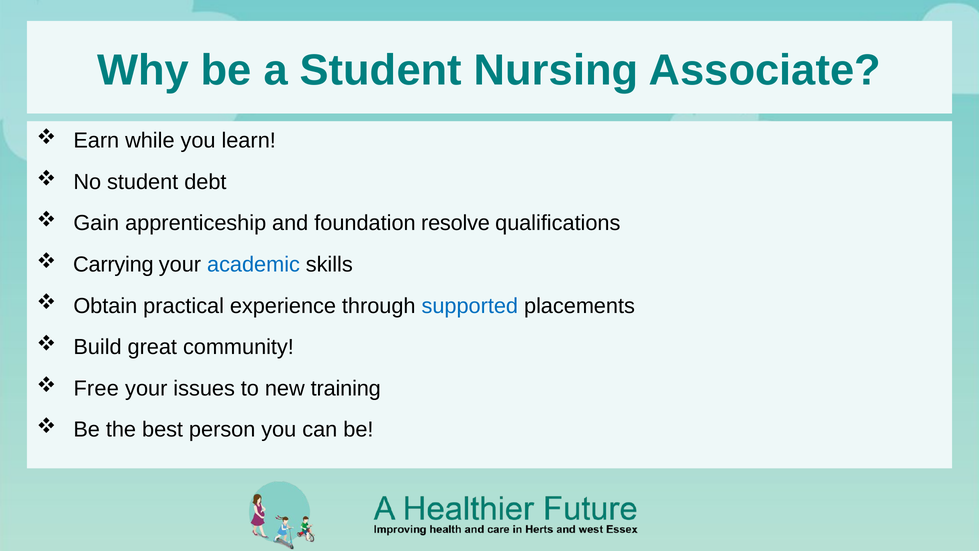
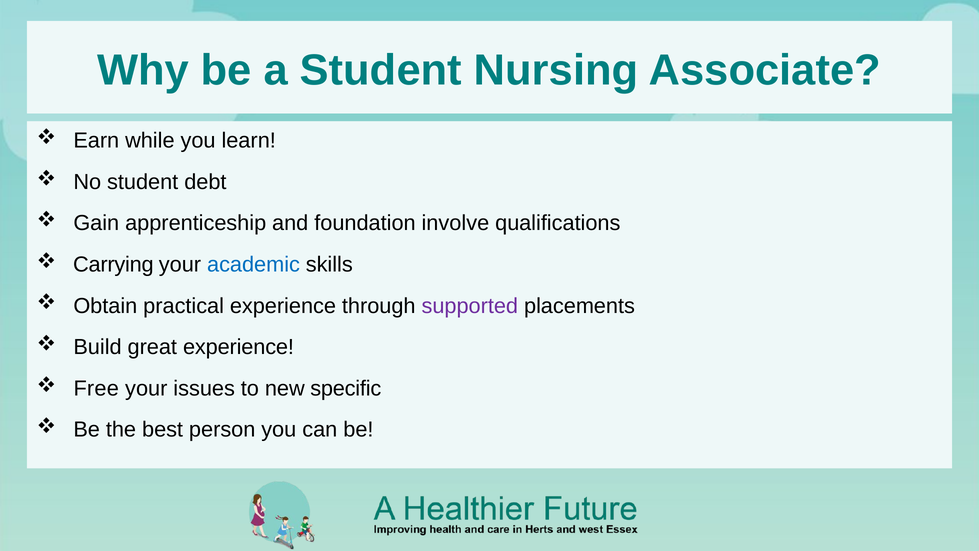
resolve: resolve -> involve (455, 223)
supported colour: blue -> purple (470, 306)
great community: community -> experience (238, 347)
training: training -> specific (346, 388)
